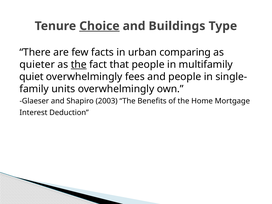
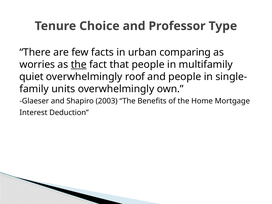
Choice underline: present -> none (99, 26)
Buildings: Buildings -> Professor (177, 26)
quieter: quieter -> worries (37, 64)
fees: fees -> roof (135, 77)
